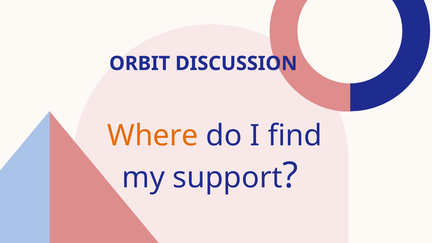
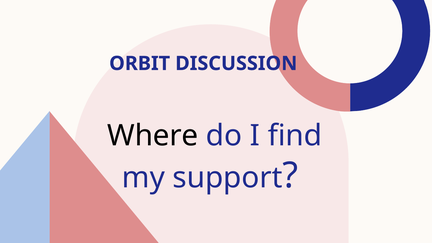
Where colour: orange -> black (153, 136)
